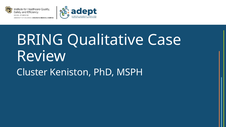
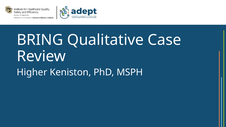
Cluster: Cluster -> Higher (32, 72)
